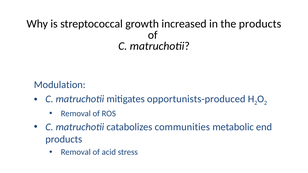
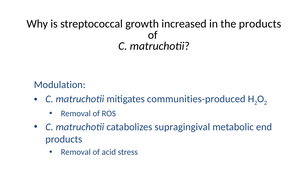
opportunists-produced: opportunists-produced -> communities-produced (196, 99)
communities: communities -> supragingival (182, 127)
